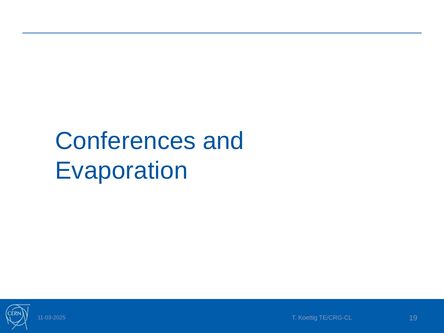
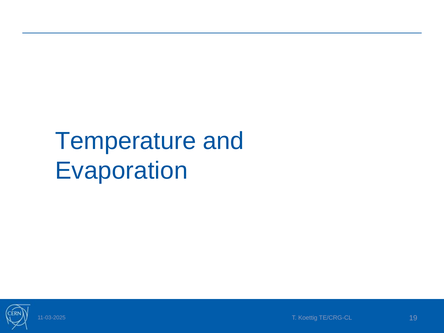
Conferences: Conferences -> Temperature (126, 141)
